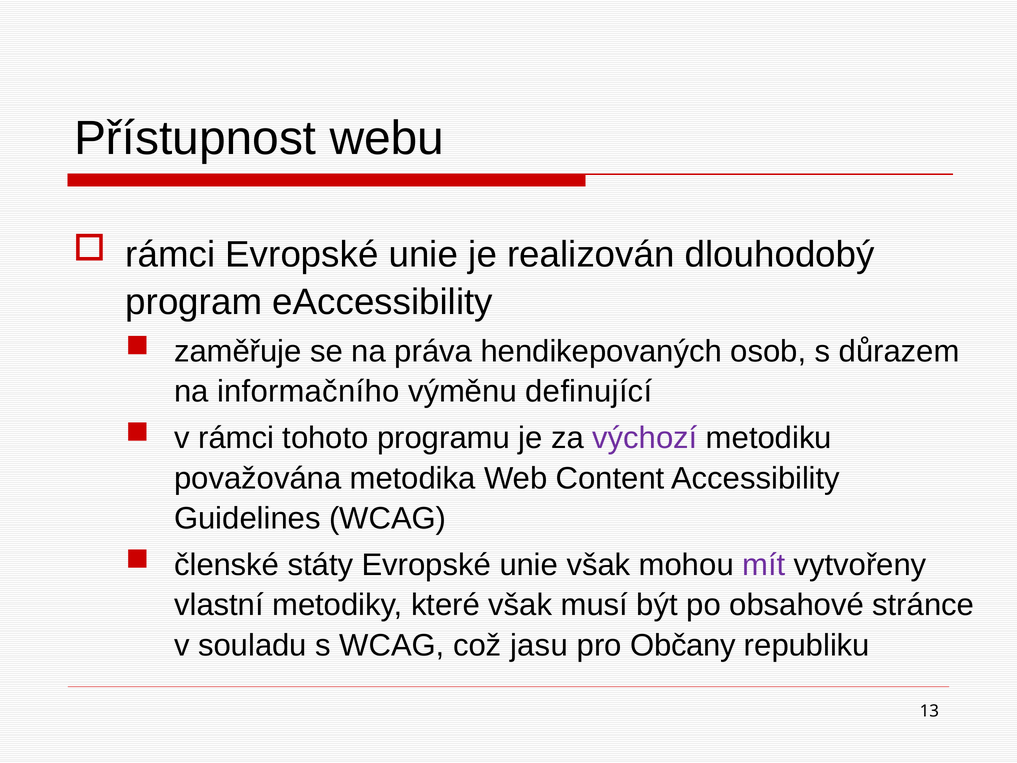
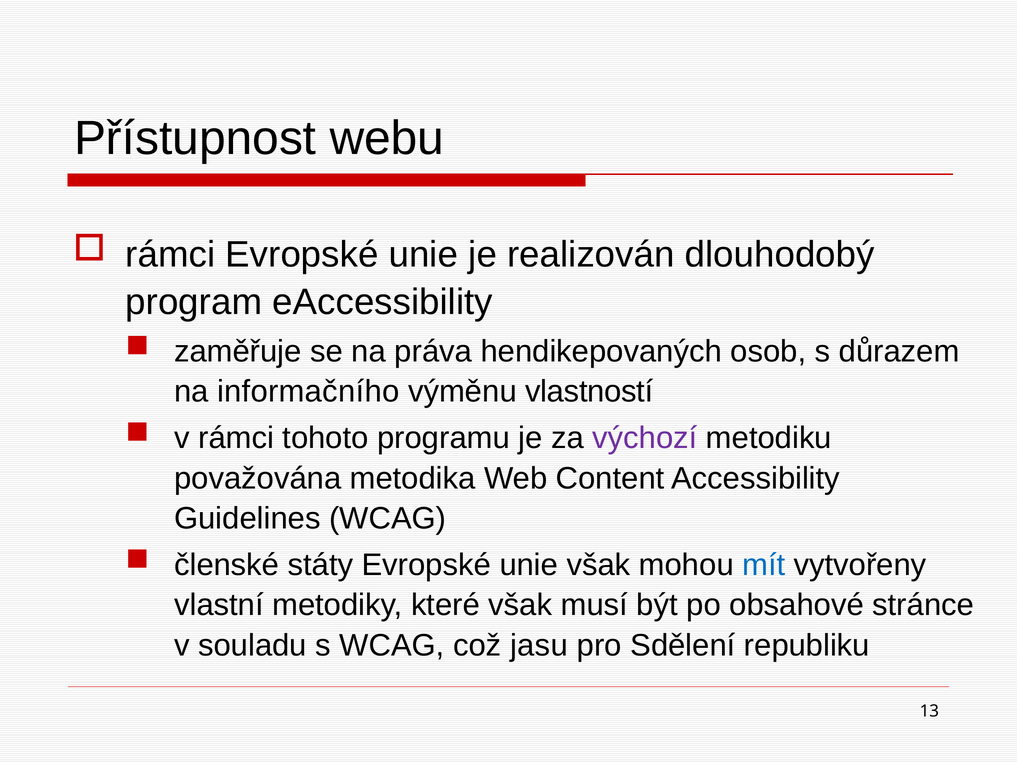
definující: definující -> vlastností (589, 392)
mít colour: purple -> blue (764, 565)
Občany: Občany -> Sdělení (683, 645)
